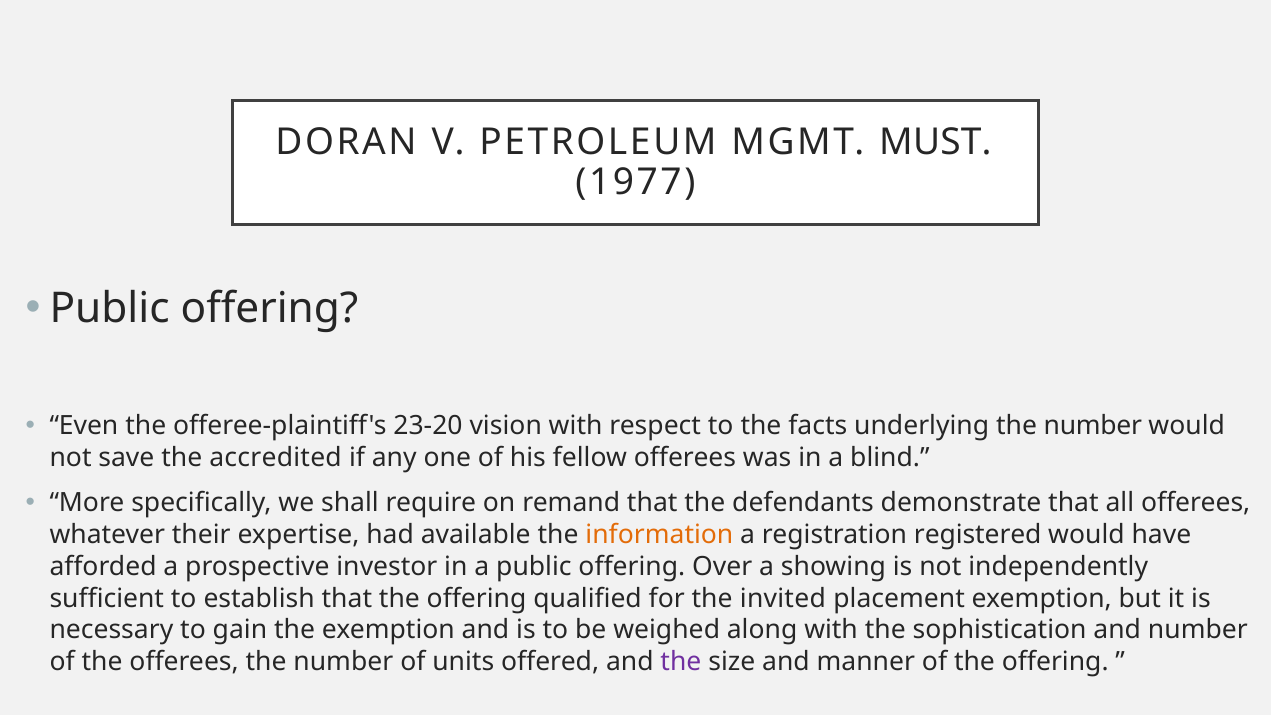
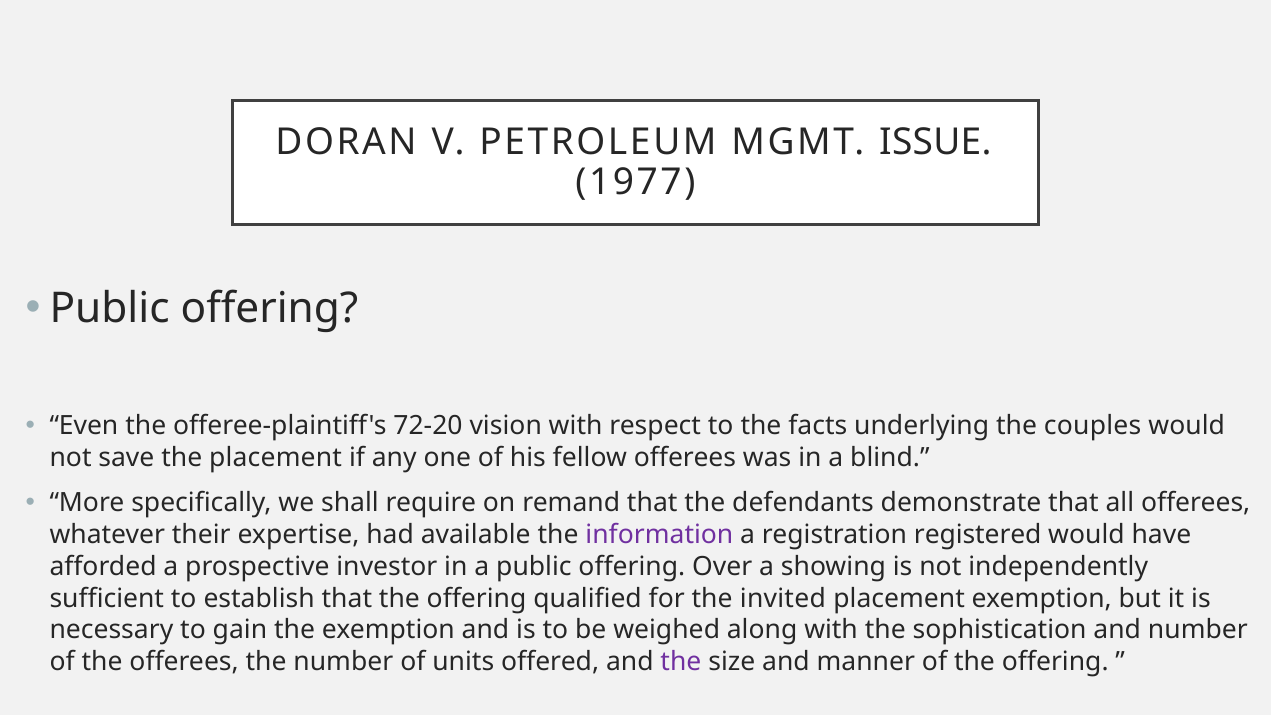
MUST: MUST -> ISSUE (935, 142)
23-20: 23-20 -> 72-20 (428, 426)
underlying the number: number -> couples (1093, 426)
the accredited: accredited -> placement (276, 458)
information colour: orange -> purple (659, 535)
